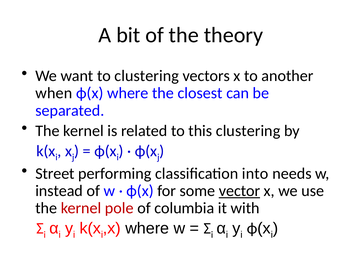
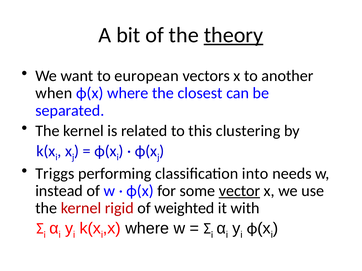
theory underline: none -> present (233, 35)
to clustering: clustering -> european (147, 76)
Street: Street -> Triggs (55, 174)
pole: pole -> rigid (119, 209)
columbia: columbia -> weighted (184, 209)
